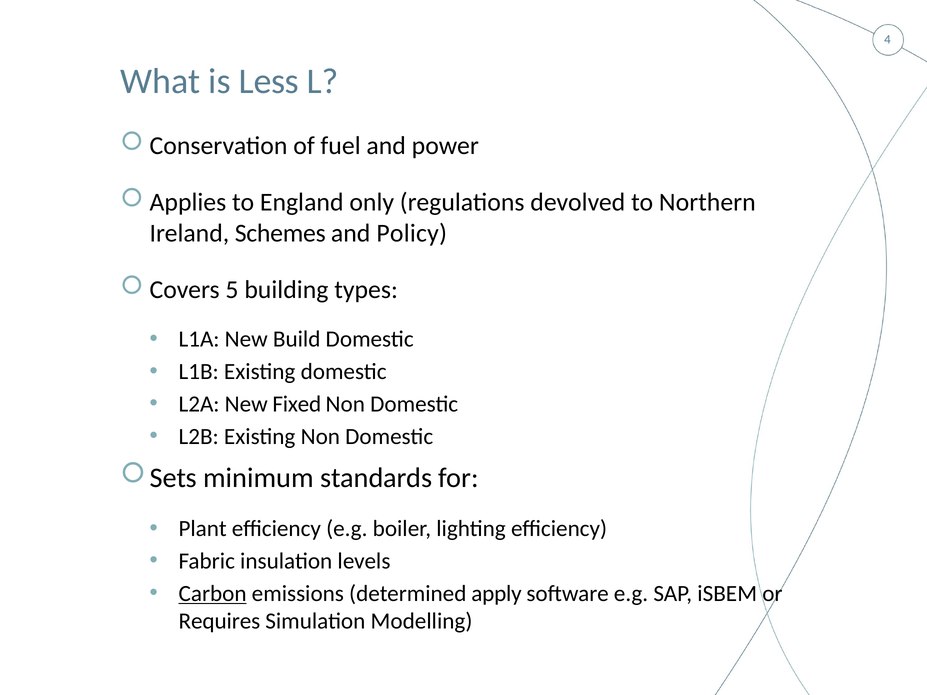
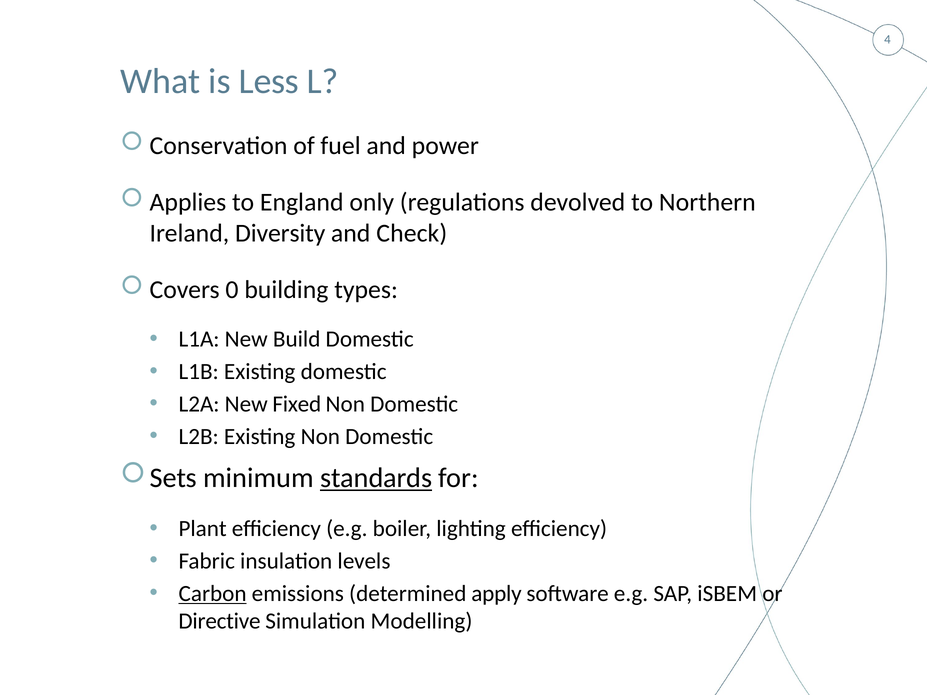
Schemes: Schemes -> Diversity (280, 233)
Policy: Policy -> Check (412, 233)
5: 5 -> 0 (232, 290)
standards underline: none -> present (376, 478)
Requires: Requires -> Directive (219, 622)
